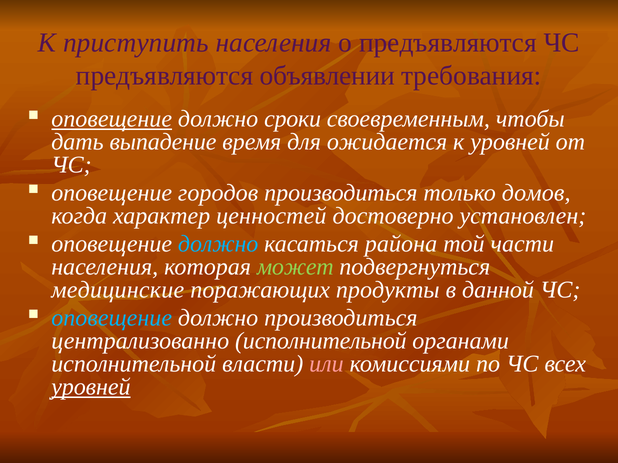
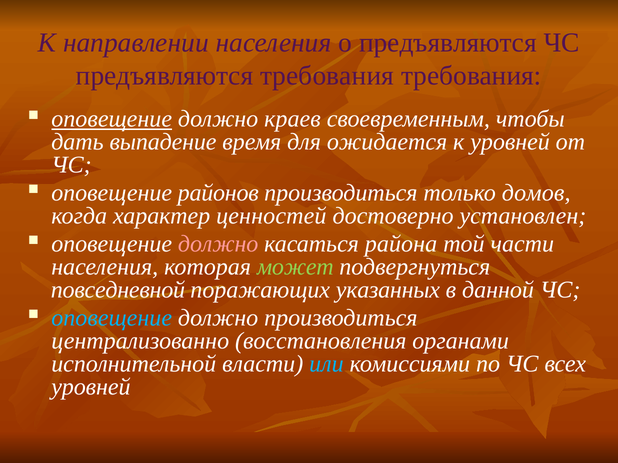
приступить: приступить -> направлении (136, 43)
предъявляются объявлении: объявлении -> требования (327, 76)
сроки: сроки -> краев (292, 119)
городов: городов -> районов (218, 193)
должно colour: light blue -> pink (218, 244)
медицинские: медицинские -> повседневной (118, 290)
продукты: продукты -> указанных (388, 290)
централизованно исполнительной: исполнительной -> восстановления (321, 341)
или colour: pink -> light blue (326, 364)
уровней underline: present -> none (91, 387)
